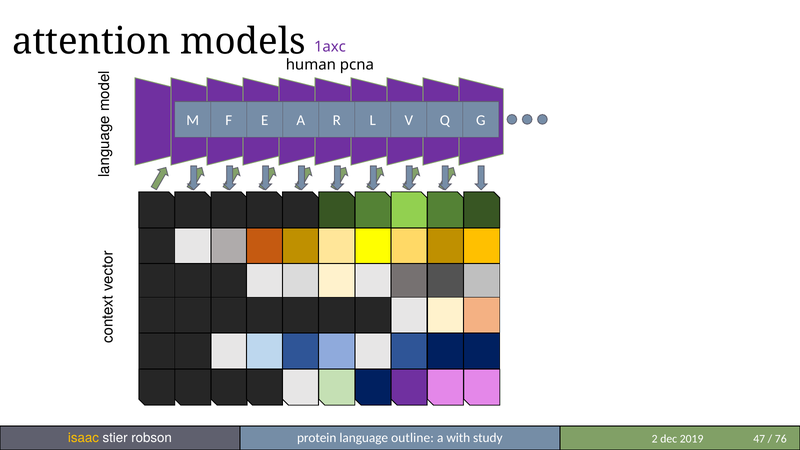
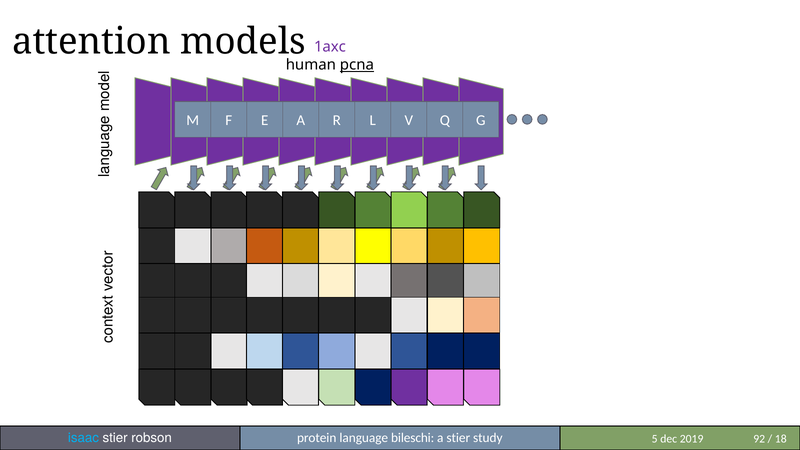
pcna underline: none -> present (357, 65)
outline: outline -> bileschi (413, 438)
a with: with -> stier (458, 438)
isaac colour: yellow -> light blue (83, 438)
2: 2 -> 5 (655, 439)
47: 47 -> 92 (759, 439)
76: 76 -> 18 (781, 439)
